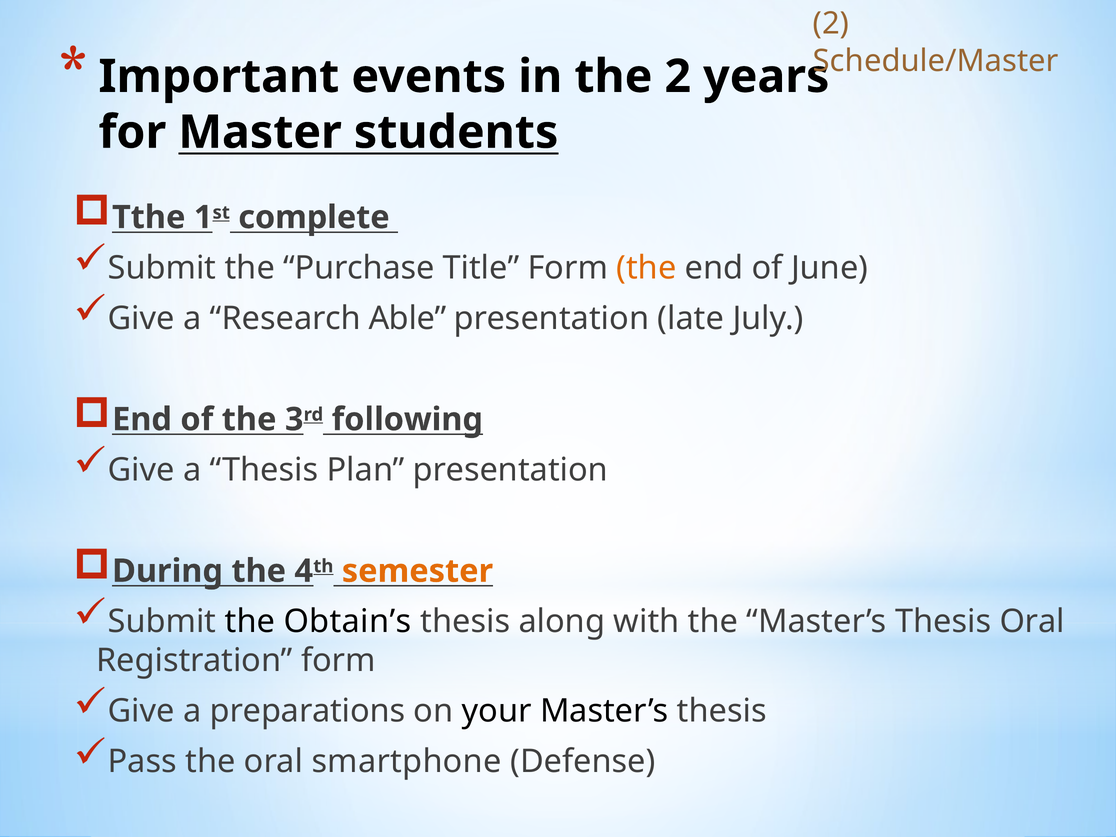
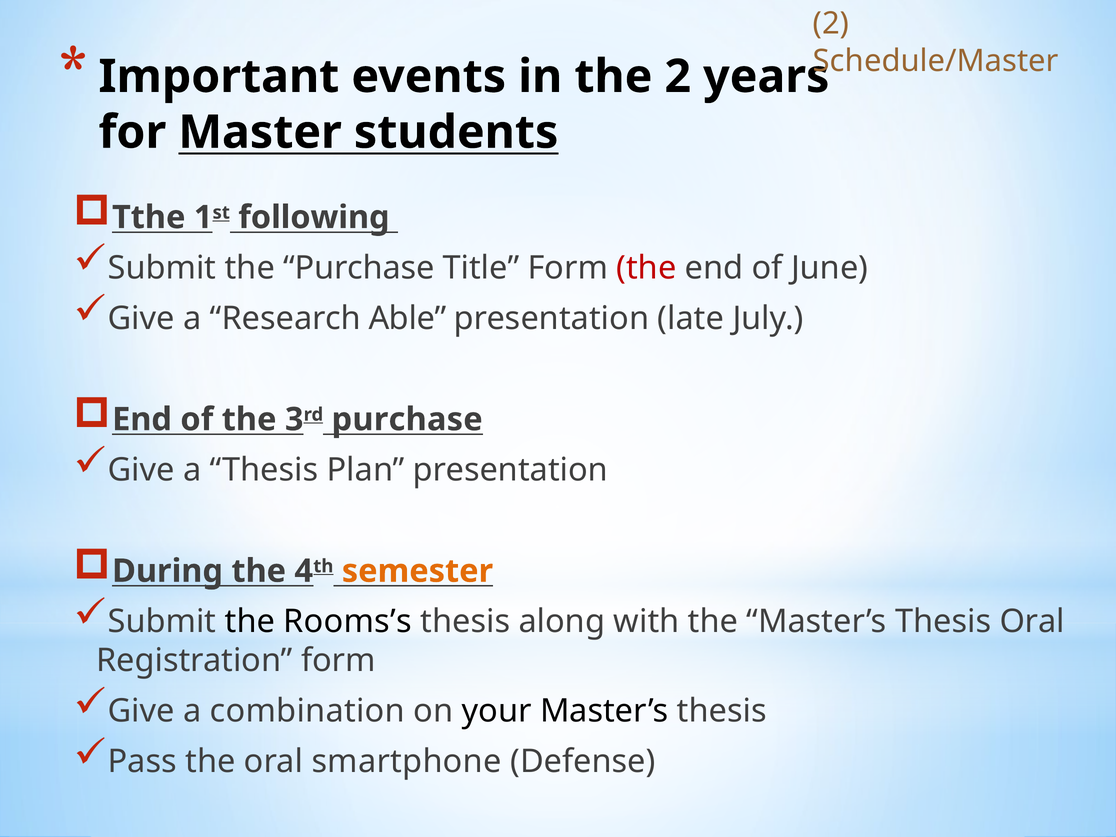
complete: complete -> following (314, 217)
the colour: orange -> red (646, 268)
3rd following: following -> purchase (407, 419)
Obtain’s: Obtain’s -> Rooms’s (348, 622)
preparations: preparations -> combination (307, 711)
